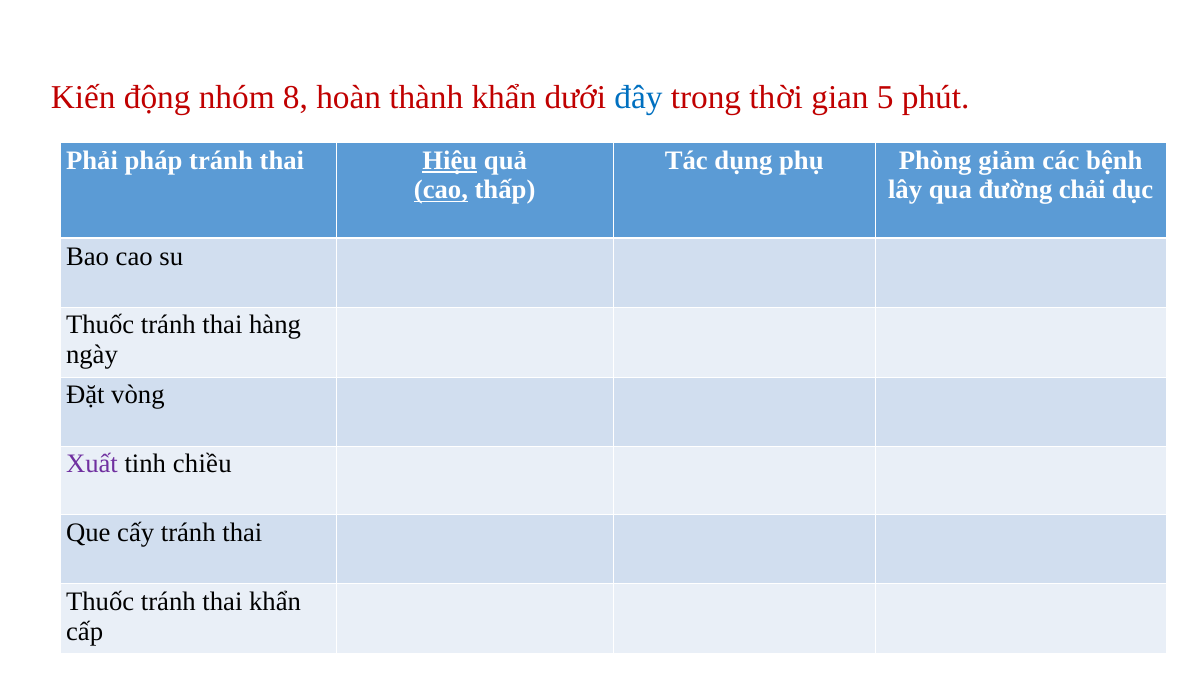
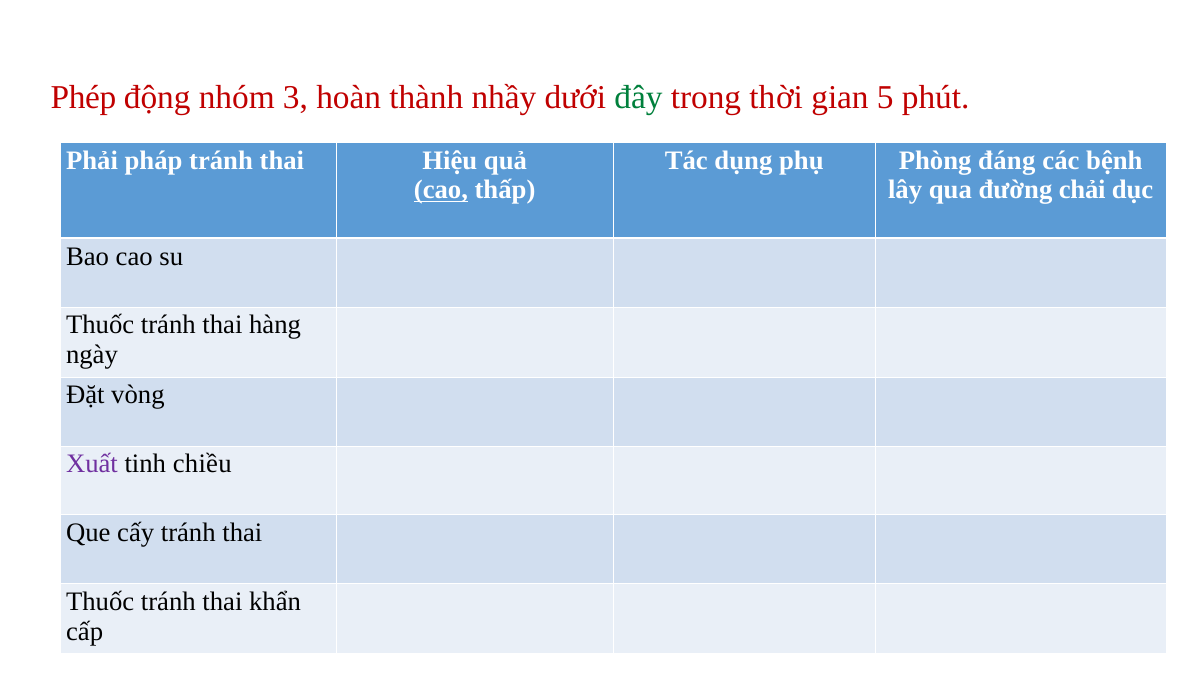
Kiến: Kiến -> Phép (83, 98)
8: 8 -> 3 (296, 98)
thành khẩn: khẩn -> nhầy (504, 98)
đây colour: blue -> green (638, 98)
Hiệu underline: present -> none (450, 161)
giảm: giảm -> đáng (1007, 161)
